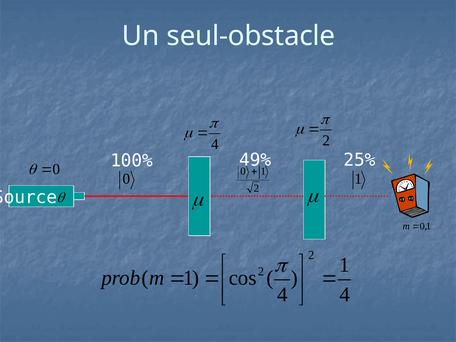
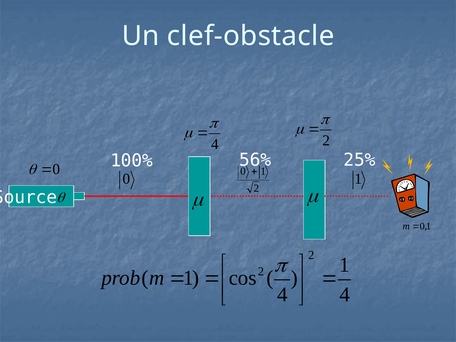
seul-obstacle: seul-obstacle -> clef-obstacle (251, 36)
49%: 49% -> 56% (255, 160)
